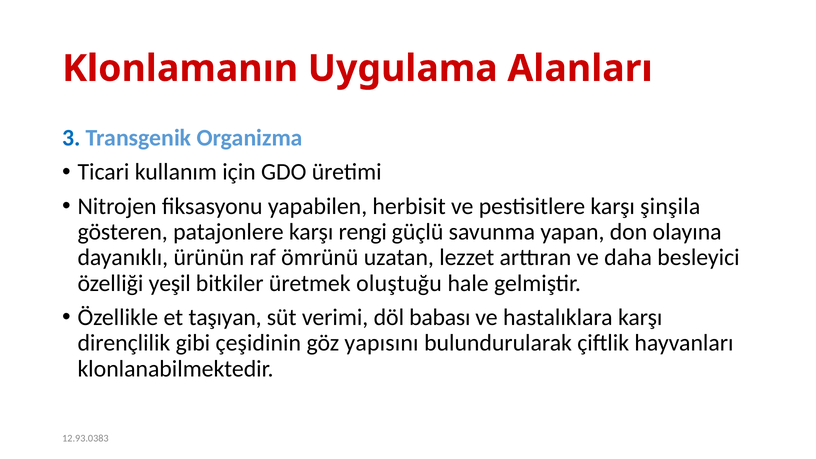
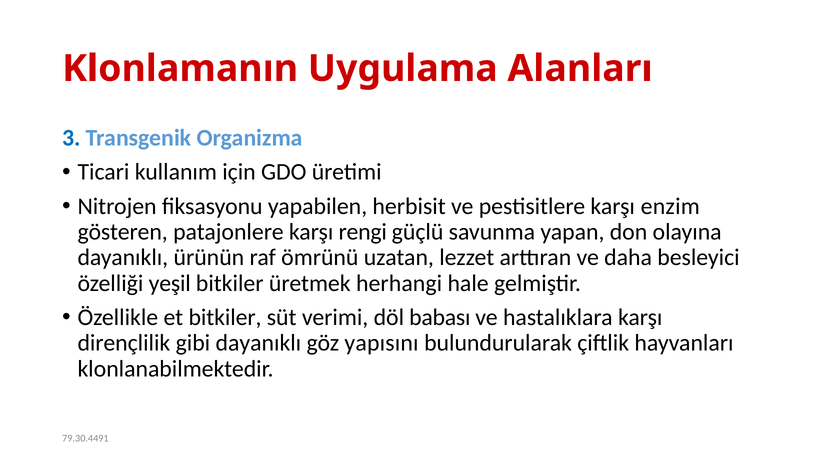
şinşila: şinşila -> enzim (670, 206)
oluştuğu: oluştuğu -> herhangi (399, 283)
et taşıyan: taşıyan -> bitkiler (225, 317)
gibi çeşidinin: çeşidinin -> dayanıklı (258, 343)
12.93.0383: 12.93.0383 -> 79.30.4491 (85, 438)
